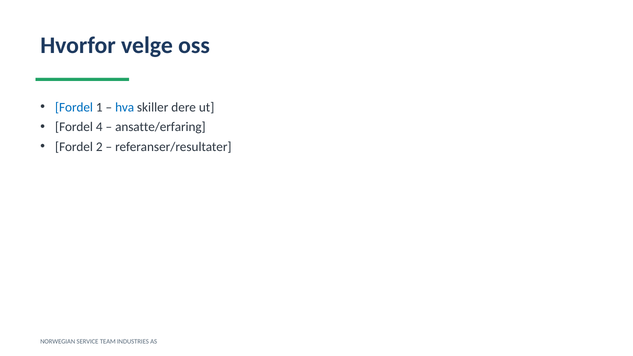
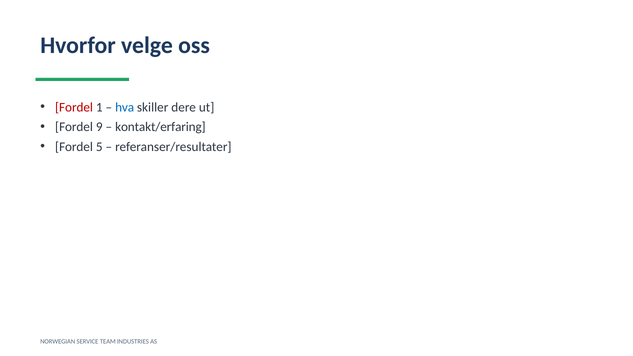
Fordel colour: blue -> red (74, 107)
4: 4 -> 9 (99, 127)
ansatte/erfaring: ansatte/erfaring -> kontakt/erfaring (160, 127)
2: 2 -> 5 (99, 147)
